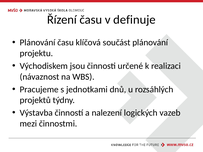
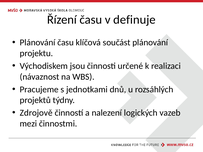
Výstavba: Výstavba -> Zdrojově (36, 113)
